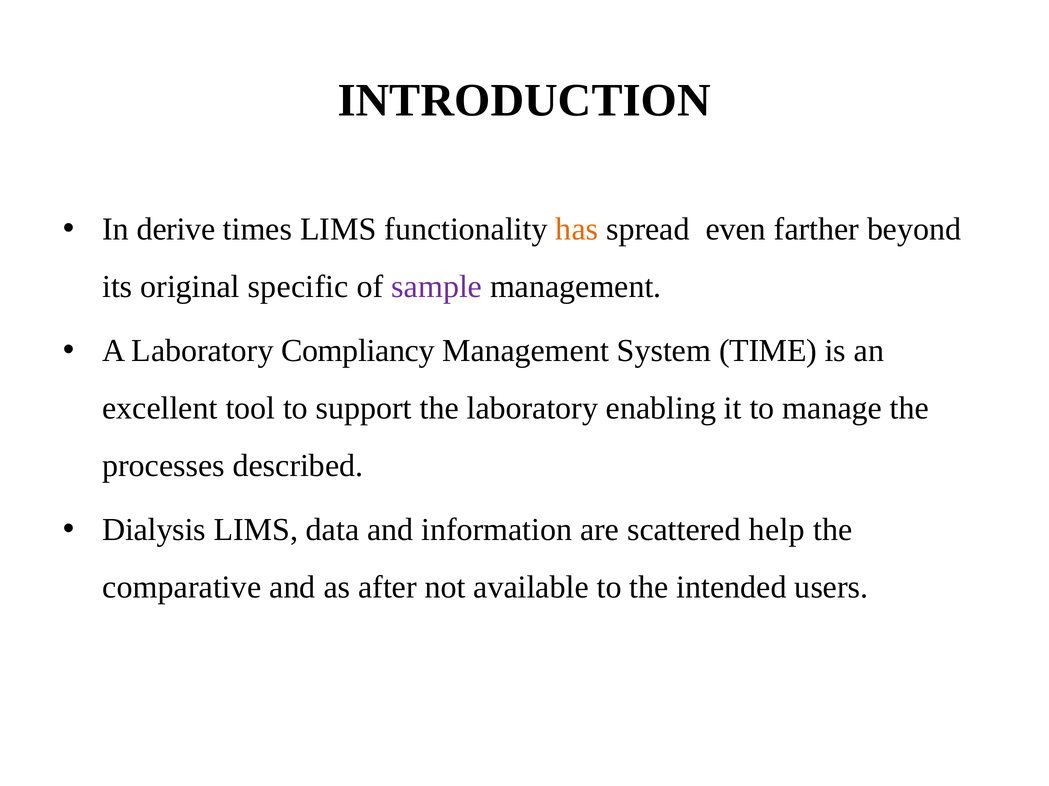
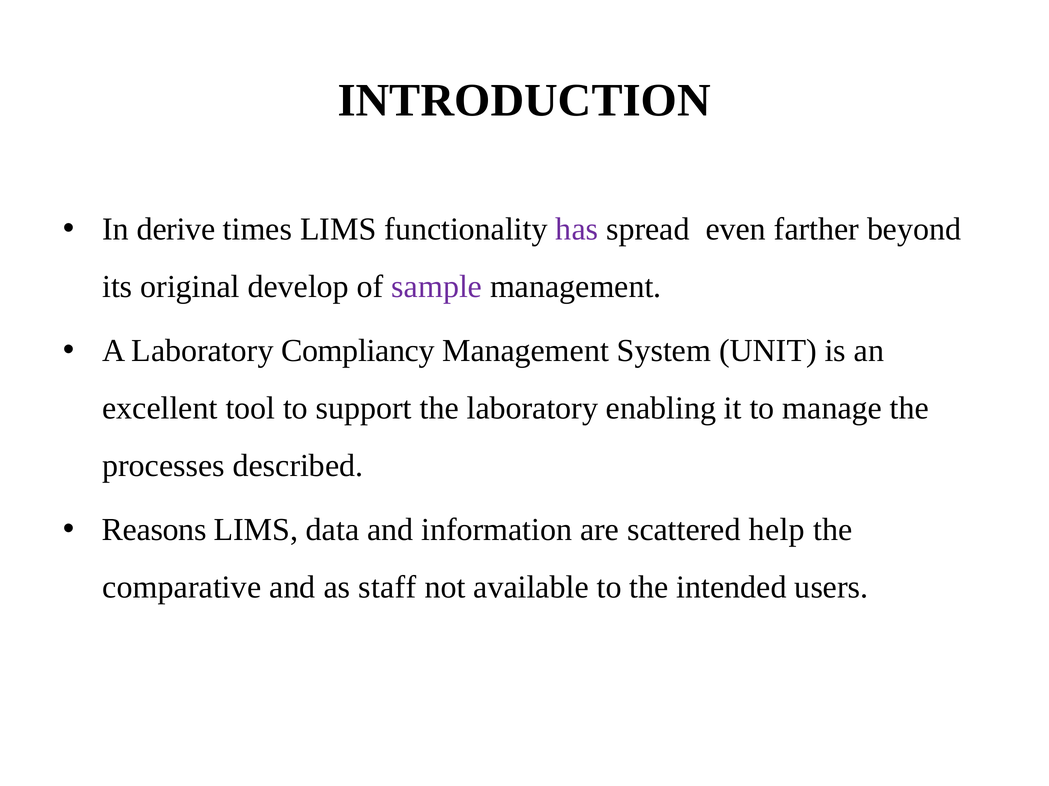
has colour: orange -> purple (577, 229)
specific: specific -> develop (298, 287)
TIME: TIME -> UNIT (768, 351)
Dialysis: Dialysis -> Reasons (154, 530)
after: after -> staff (387, 588)
